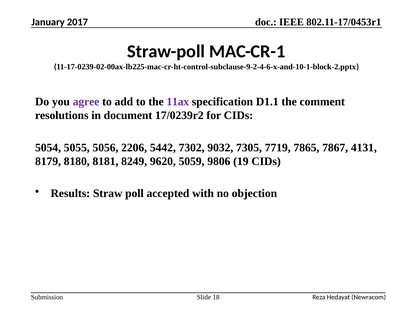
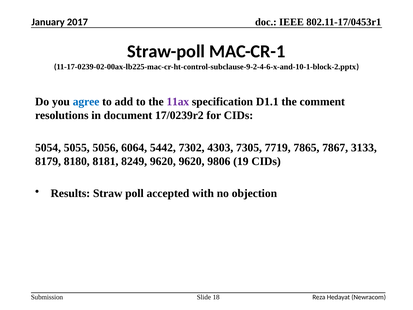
agree colour: purple -> blue (86, 102)
2206: 2206 -> 6064 (134, 147)
9032: 9032 -> 4303 (220, 147)
4131: 4131 -> 3133 (364, 147)
9620 5059: 5059 -> 9620 (192, 161)
